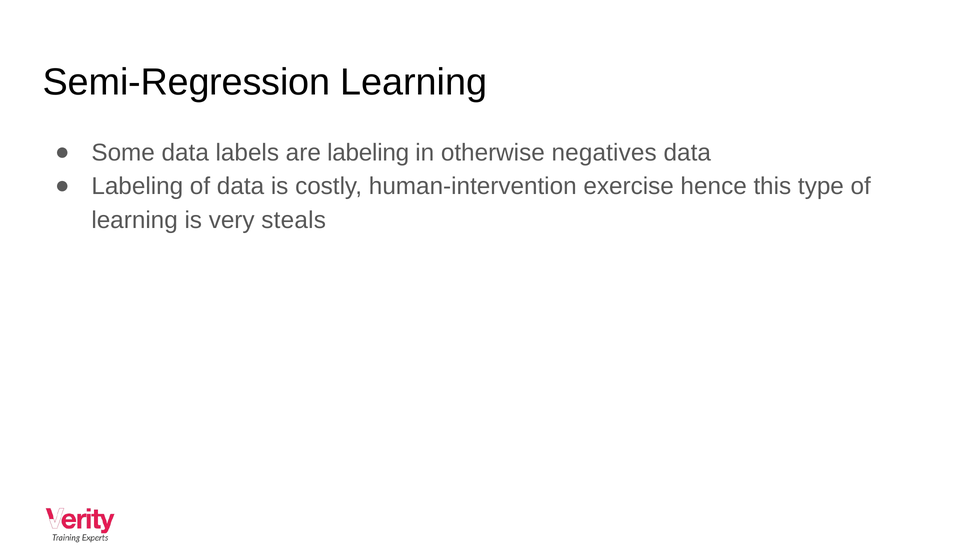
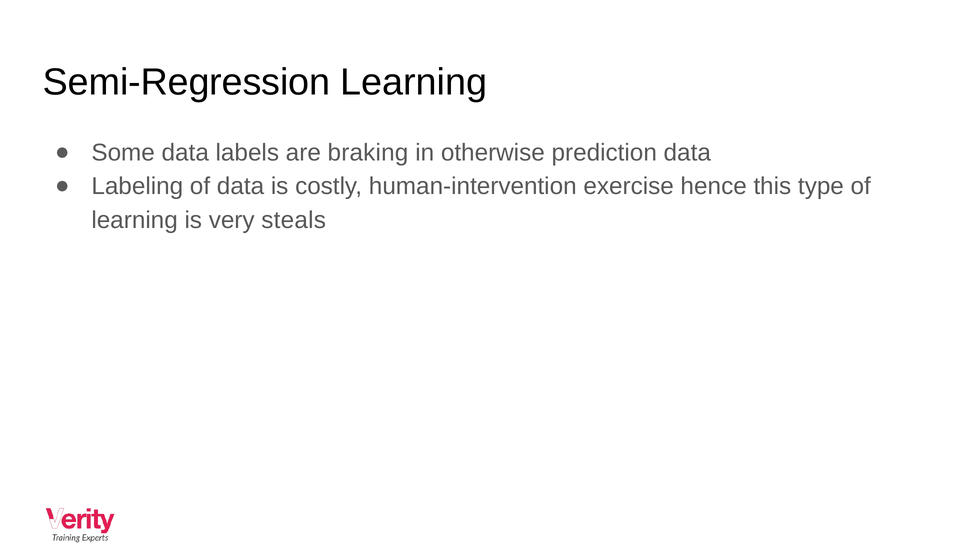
are labeling: labeling -> braking (368, 153)
negatives: negatives -> prediction (604, 153)
